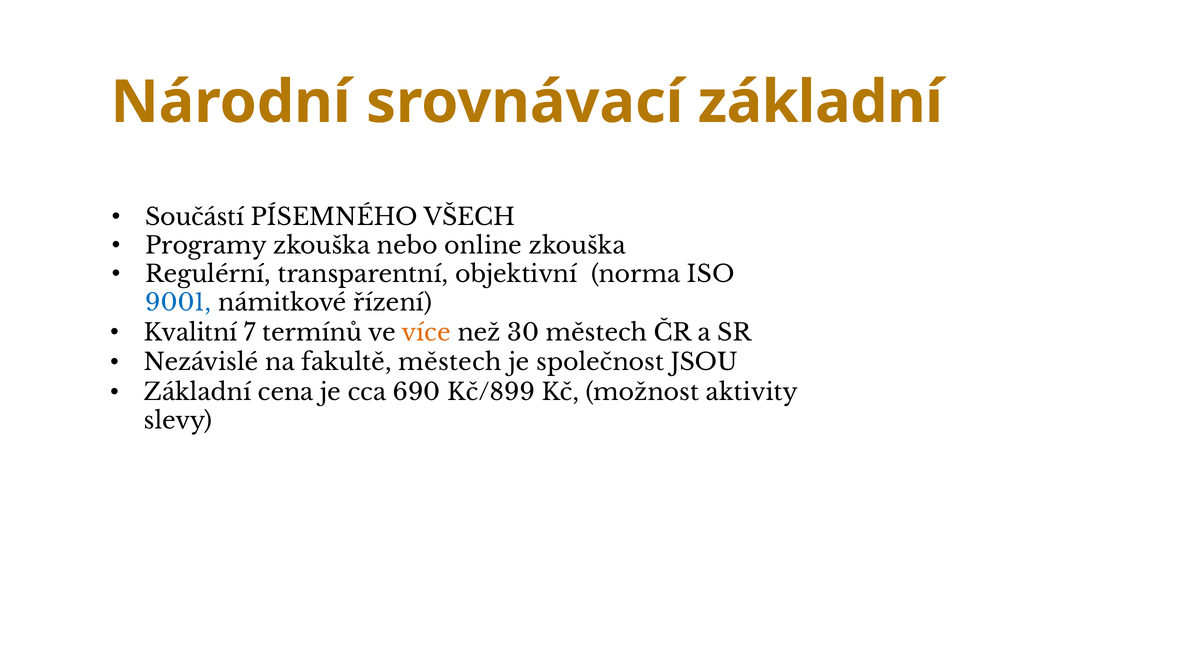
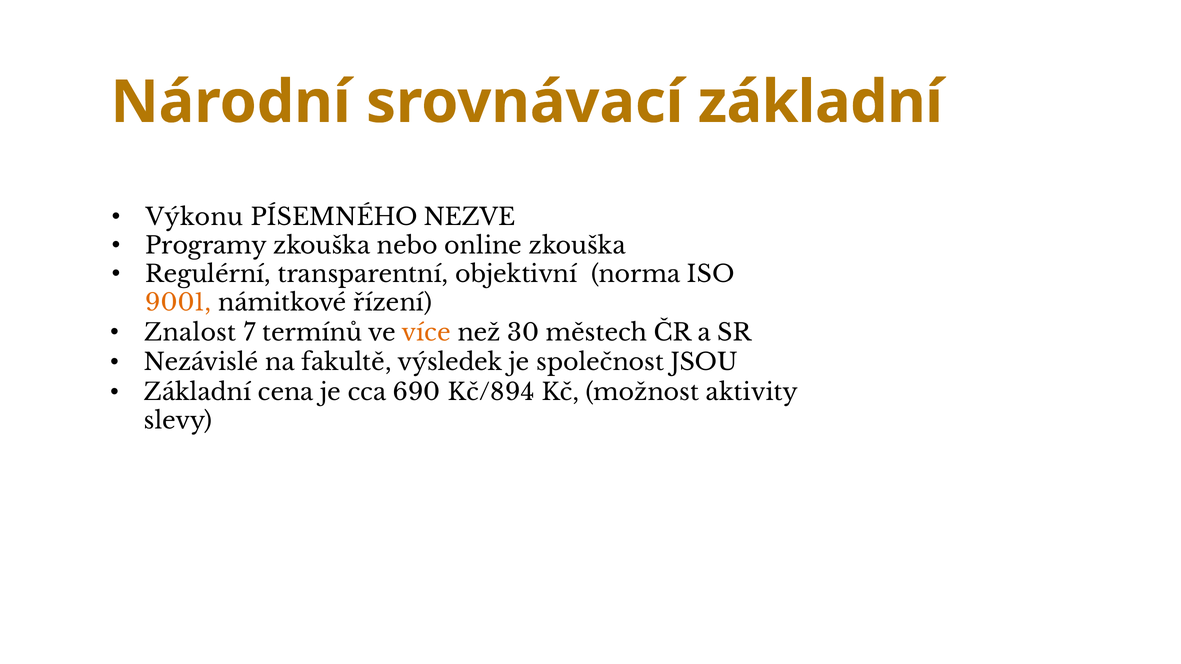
Součástí: Součástí -> Výkonu (194, 217)
VŠECH: VŠECH -> NEZVE (470, 217)
9001 colour: blue -> orange (178, 303)
Kvalitní: Kvalitní -> Znalost (190, 333)
fakultě městech: městech -> výsledek (450, 363)
Kč/899: Kč/899 -> Kč/894 (491, 393)
